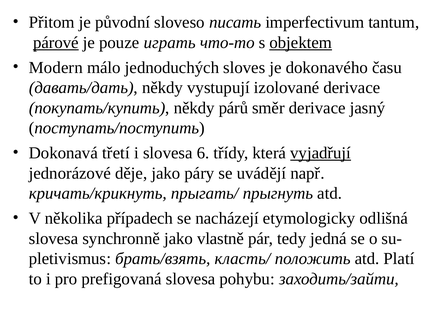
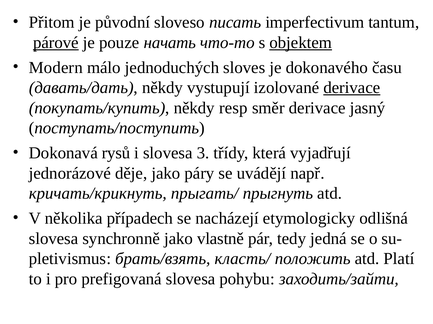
играть: играть -> начать (170, 43)
derivace underline: none -> present (352, 88)
párů: párů -> resp (233, 108)
třetí: třetí -> rysů (116, 153)
6: 6 -> 3 (203, 153)
vyjadřují underline: present -> none (321, 153)
